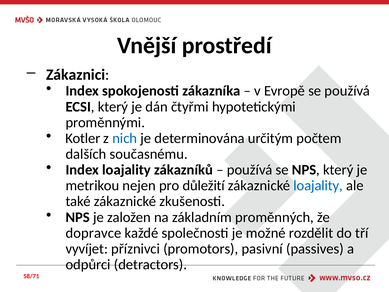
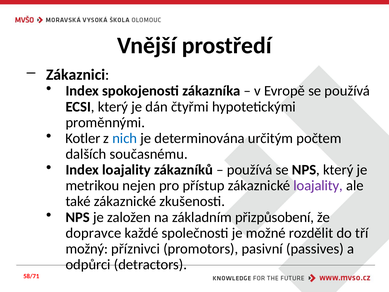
důležití: důležití -> přístup (204, 185)
loajality colour: blue -> purple (318, 185)
proměnných: proměnných -> přizpůsobení (275, 217)
vyvíjet: vyvíjet -> možný (87, 249)
